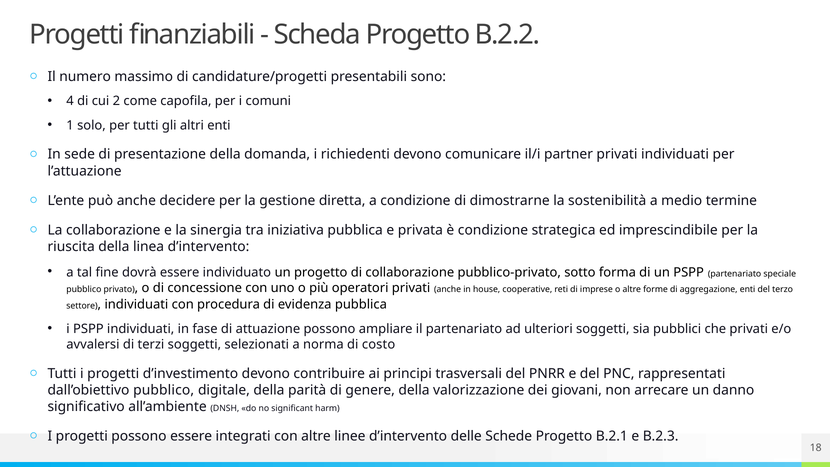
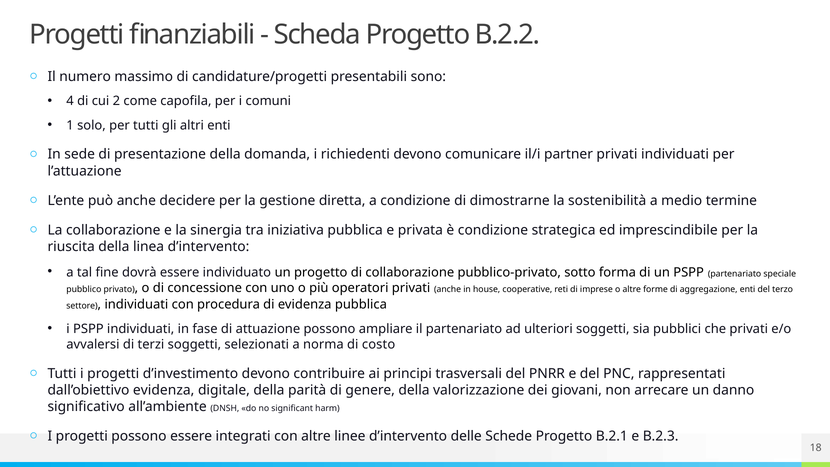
dall’obiettivo pubblico: pubblico -> evidenza (164, 390)
